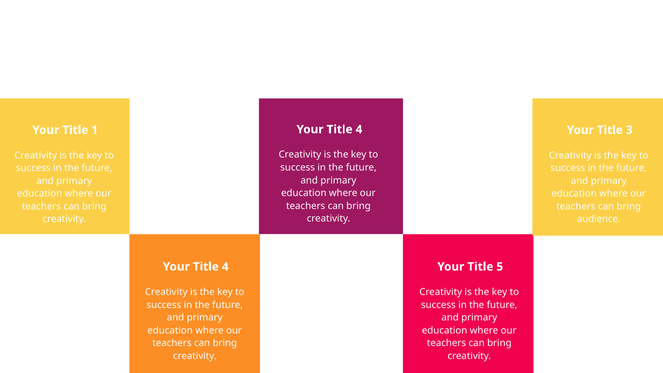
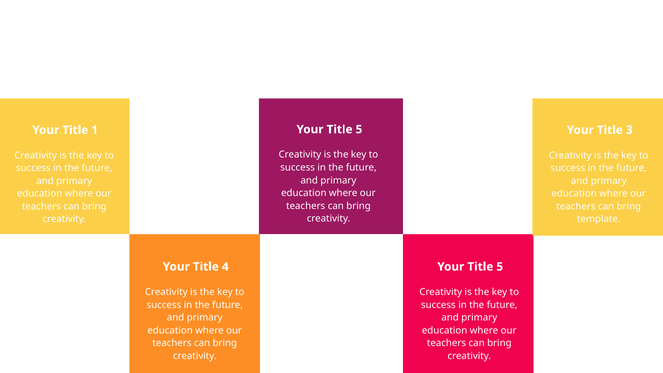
4: 4 -> 5 (359, 129)
audience: audience -> template (599, 219)
